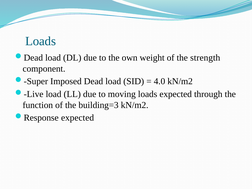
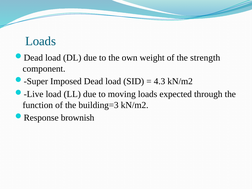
4.0: 4.0 -> 4.3 (159, 81)
expected: expected -> brownish (78, 118)
